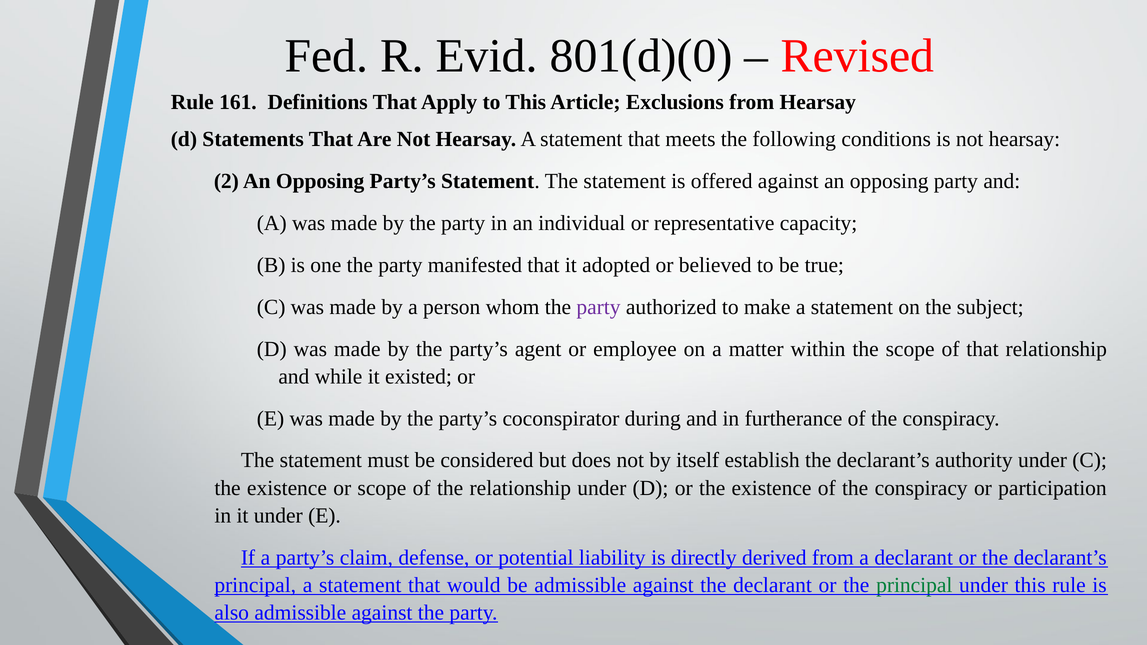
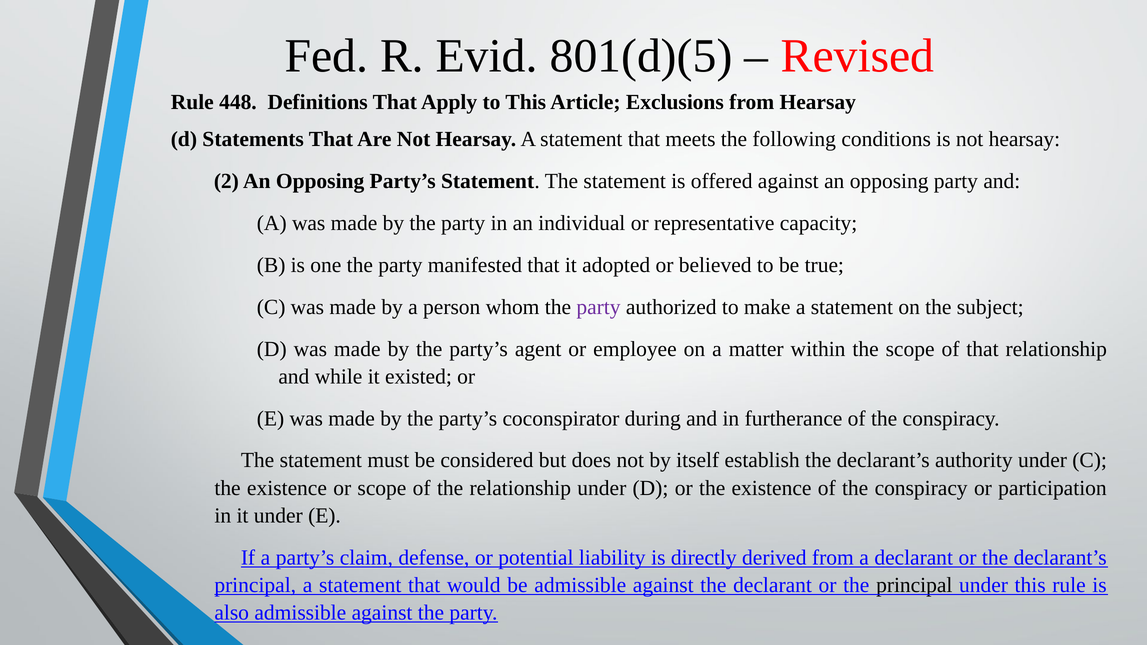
801(d)(0: 801(d)(0 -> 801(d)(5 (641, 56)
161: 161 -> 448 (238, 102)
principal colour: green -> black (914, 585)
